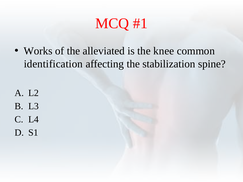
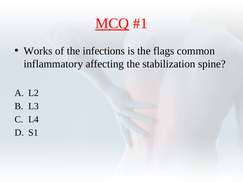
MCQ underline: none -> present (112, 24)
alleviated: alleviated -> infections (104, 51)
knee: knee -> flags (164, 51)
identification: identification -> inflammatory (53, 64)
